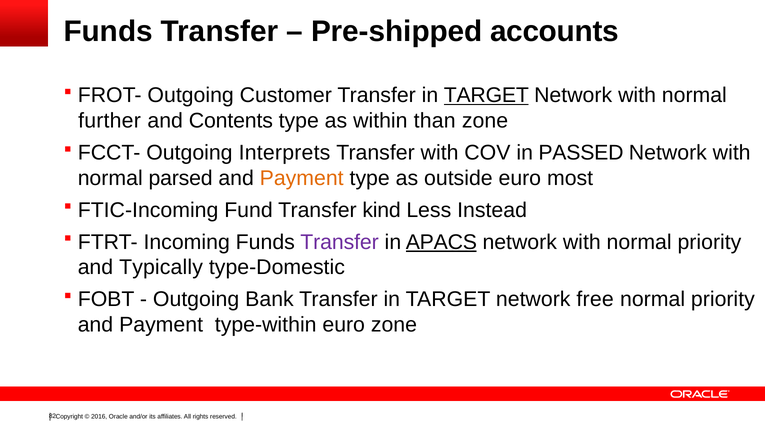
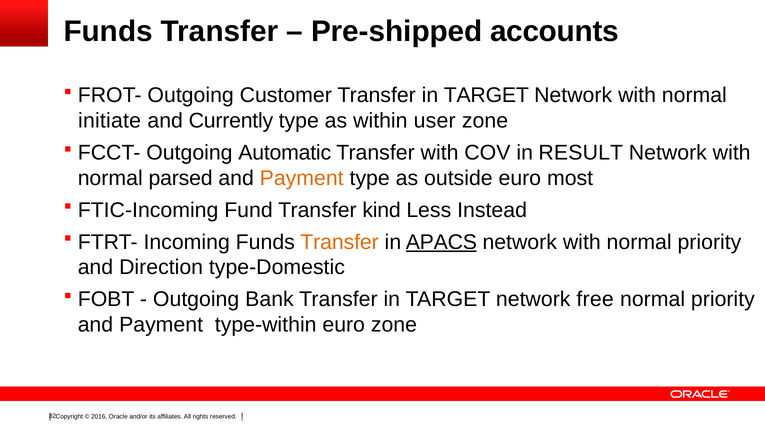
TARGET underline: present -> none (486, 95)
further: further -> initiate (110, 121)
Contents: Contents -> Currently (231, 121)
than: than -> user (435, 121)
Interprets: Interprets -> Automatic (285, 153)
PASSED: PASSED -> RESULT (581, 153)
Transfer colour: purple -> orange (340, 242)
Typically: Typically -> Direction (161, 268)
